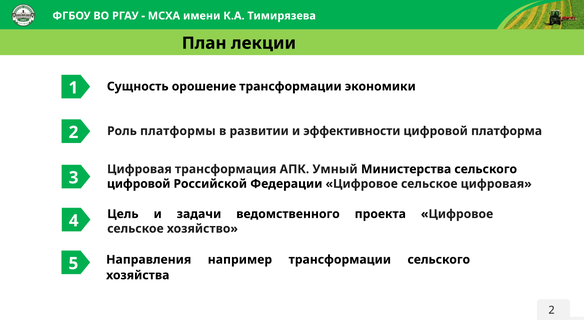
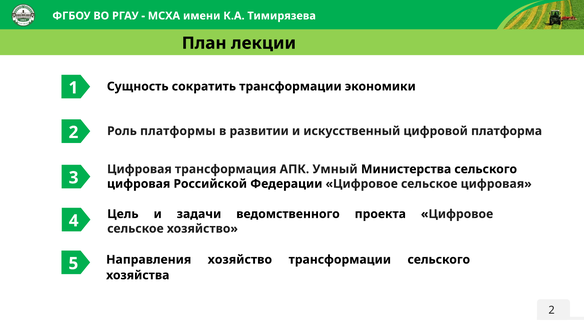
орошение: орошение -> сократить (204, 86)
эффективности: эффективности -> искусственный (352, 131)
цифровой: цифровой -> цифровая (139, 184)
Направления например: например -> хозяйство (240, 259)
